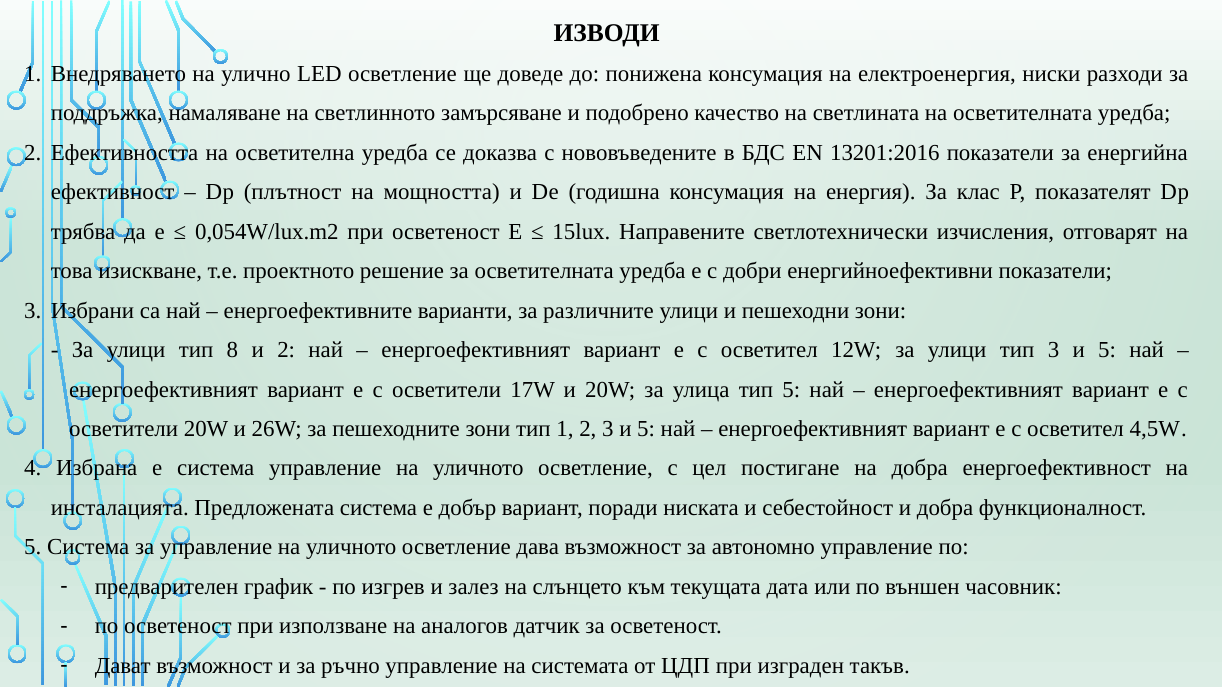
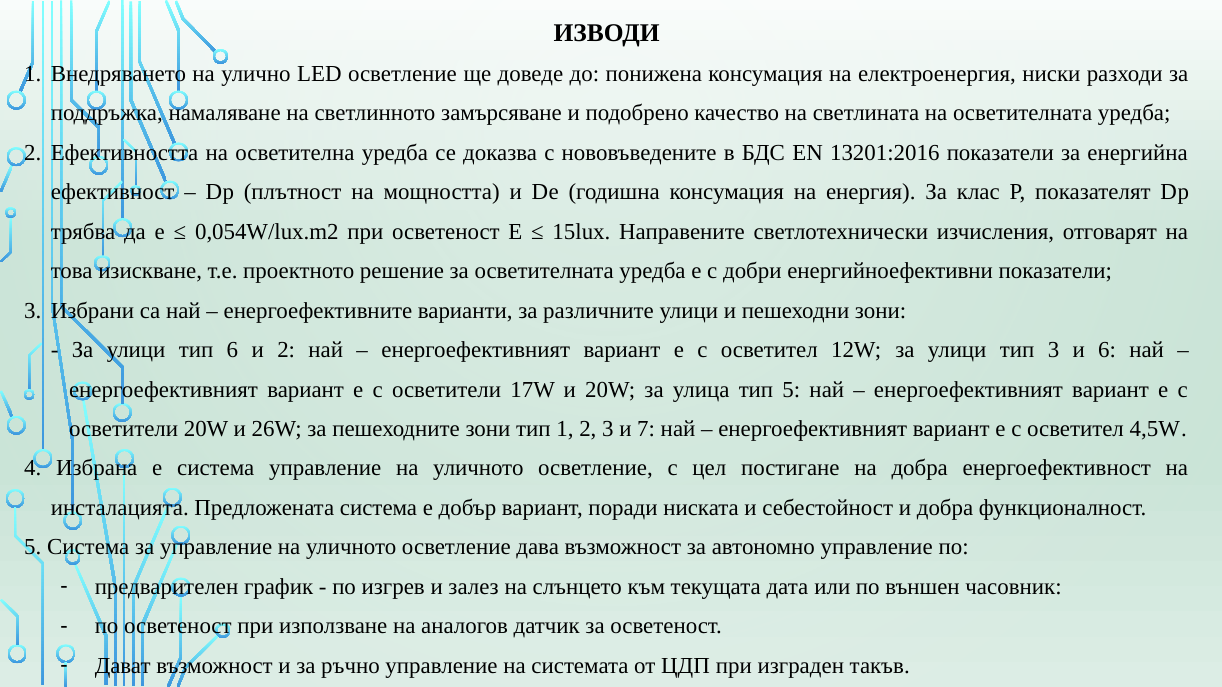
тип 8: 8 -> 6 (232, 350)
тип 3 и 5: 5 -> 6 (1107, 350)
2 3 и 5: 5 -> 7 (646, 429)
